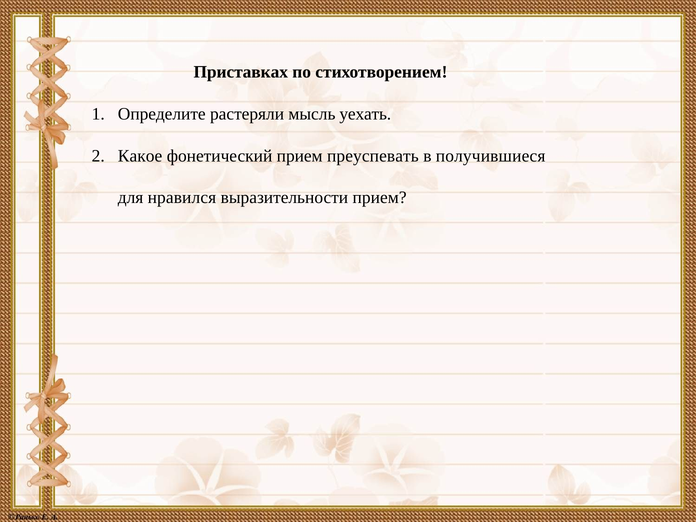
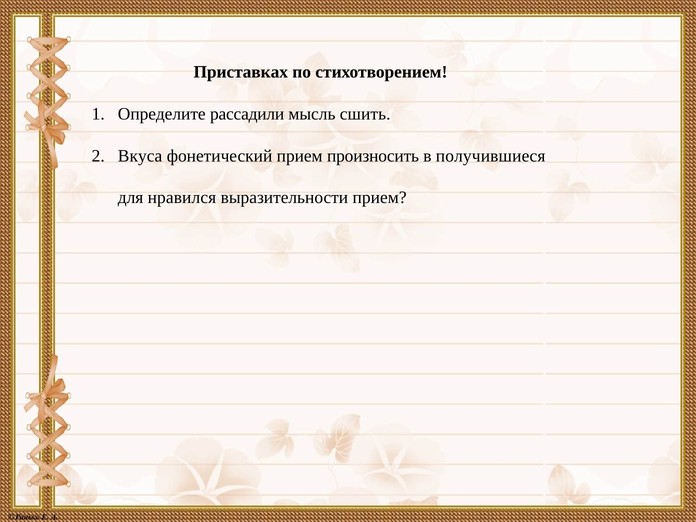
растеряли: растеряли -> рассадили (247, 114)
уехать: уехать -> сшить (365, 114)
Какое: Какое -> Вкуса (140, 156)
преуспевать: преуспевать -> произносить (373, 156)
